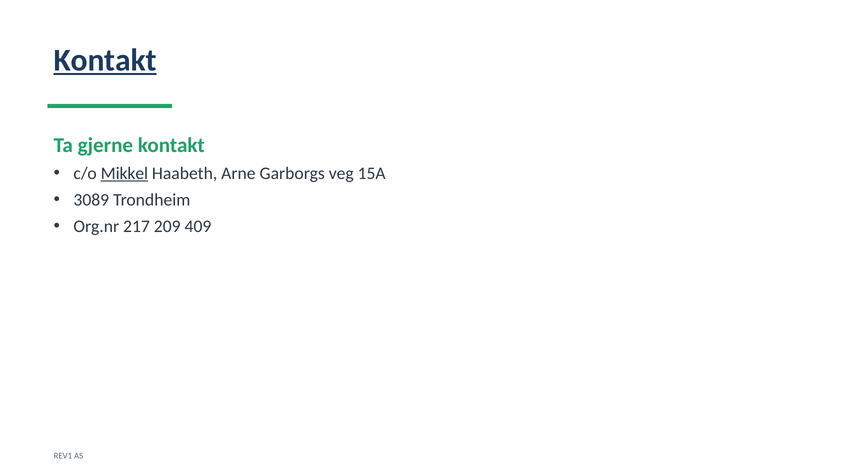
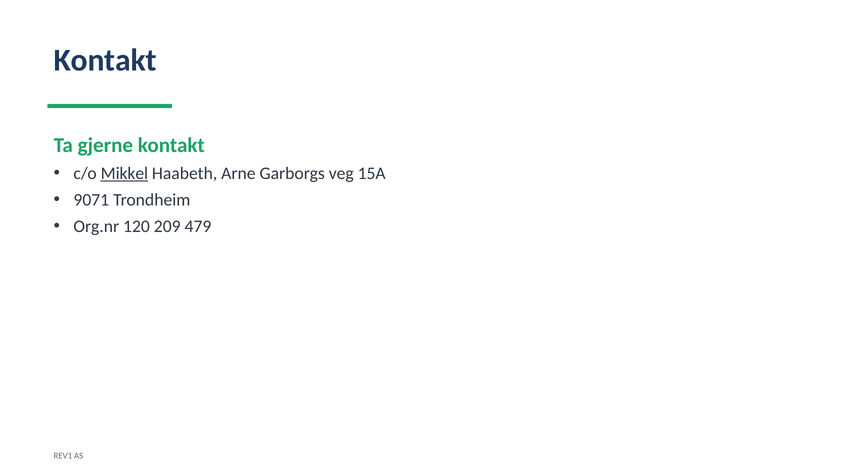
Kontakt underline: present -> none (105, 60)
3089: 3089 -> 9071 (91, 200)
217: 217 -> 120 (136, 226)
409: 409 -> 479 (198, 226)
